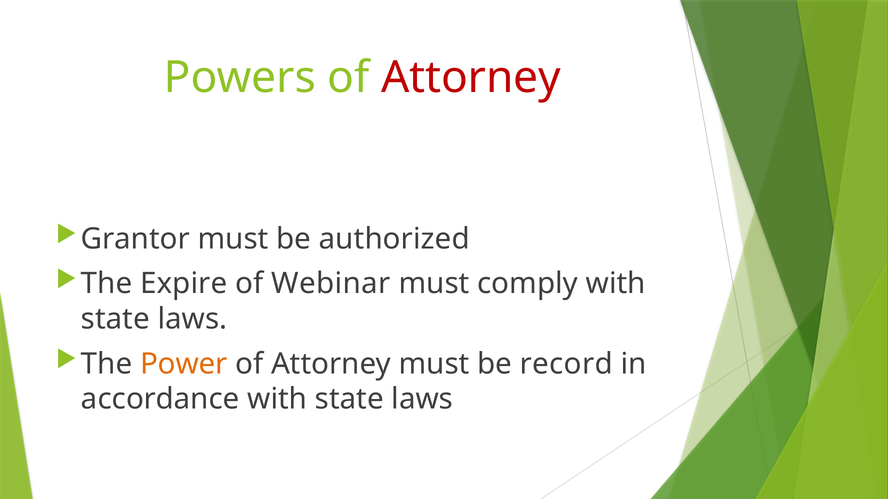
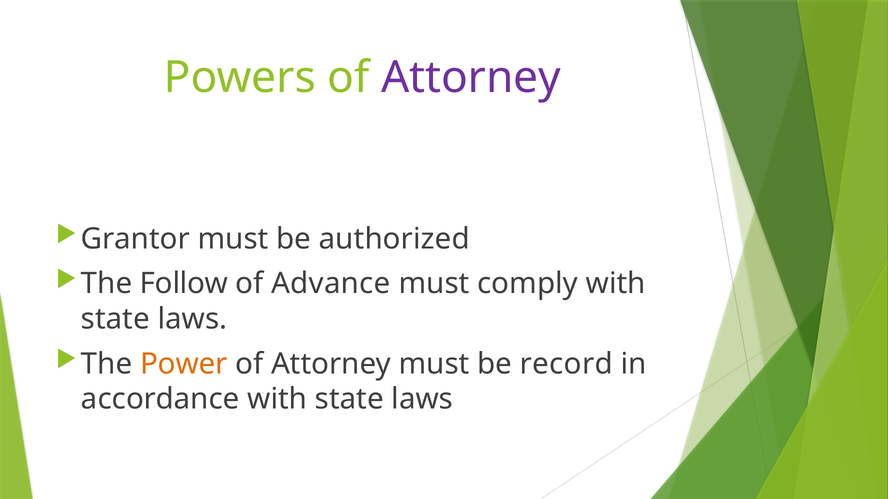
Attorney colour: red -> purple (471, 77)
Expire: Expire -> Follow (184, 284)
Webinar: Webinar -> Advance (331, 284)
